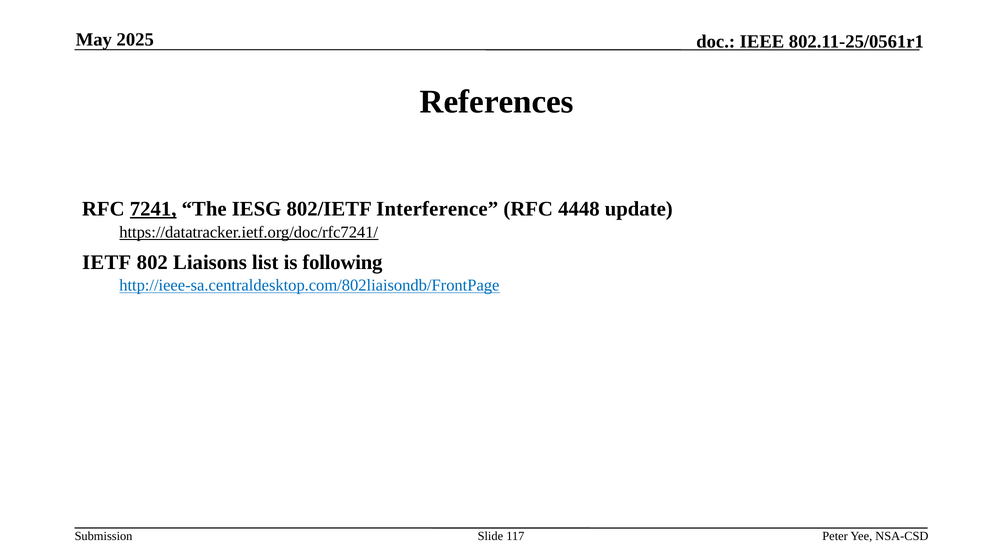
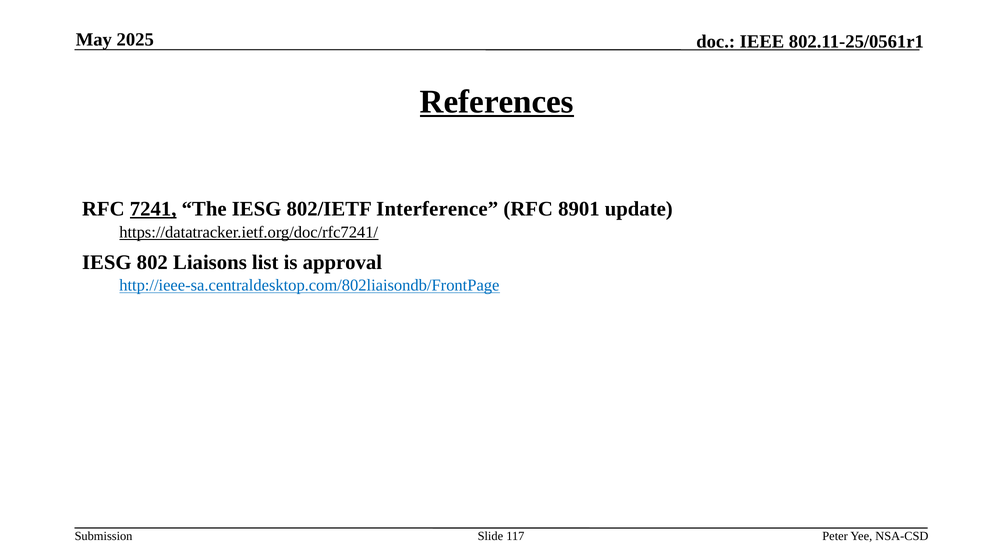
References underline: none -> present (497, 102)
4448: 4448 -> 8901 (579, 209)
IETF: IETF -> IESG (107, 262)
following: following -> approval (342, 262)
